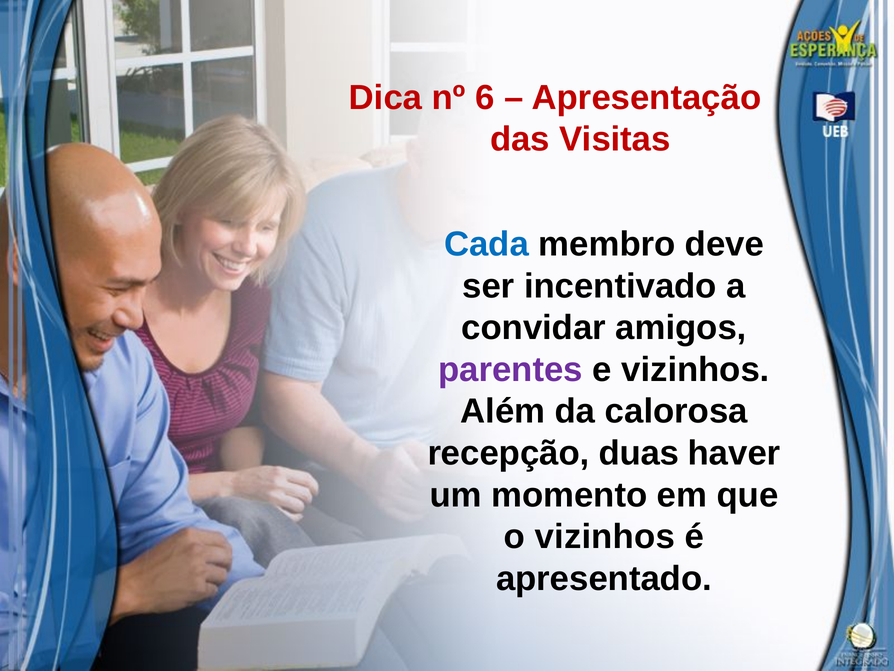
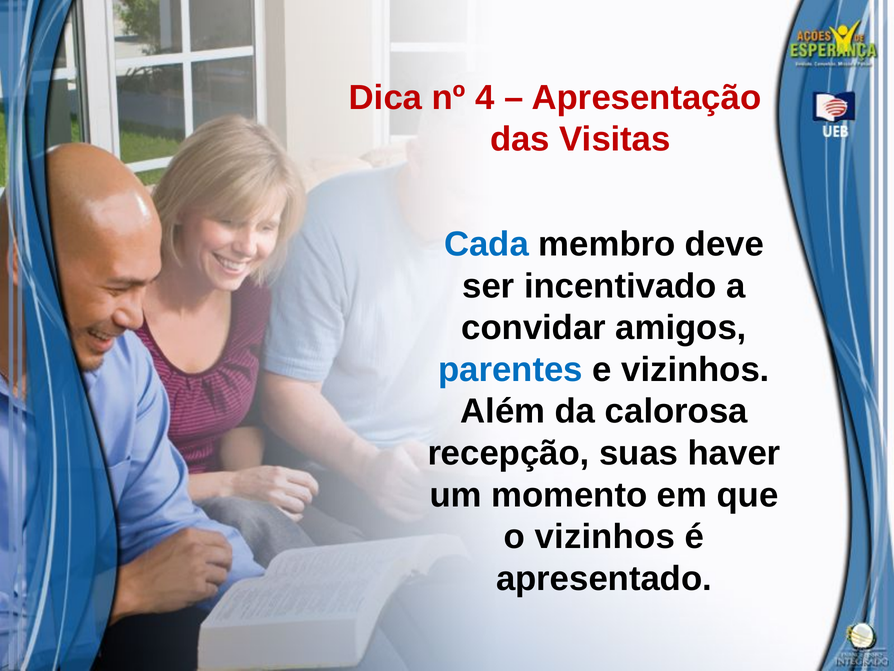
6: 6 -> 4 (485, 97)
parentes colour: purple -> blue (510, 369)
duas: duas -> suas (639, 453)
